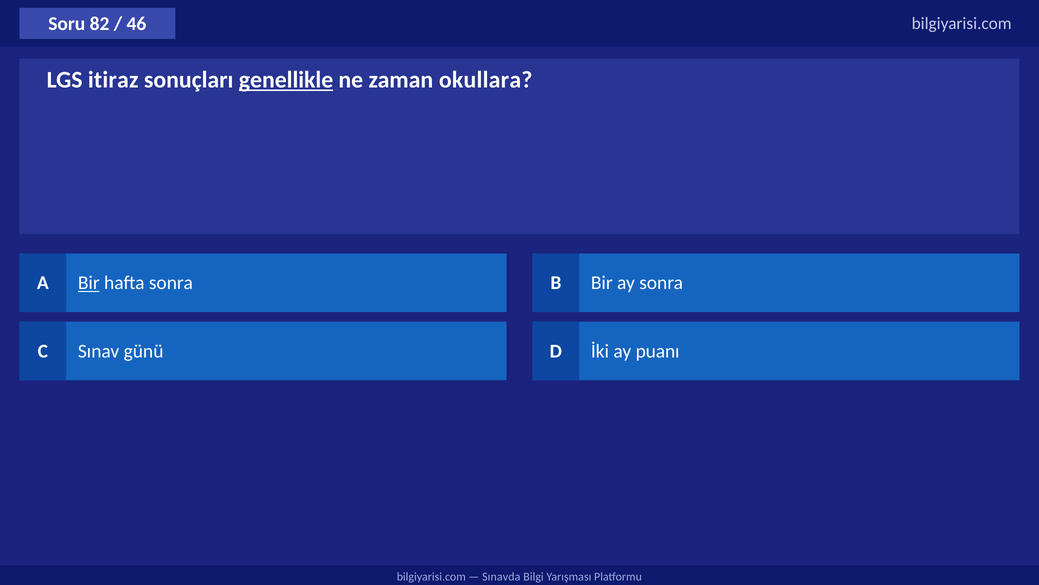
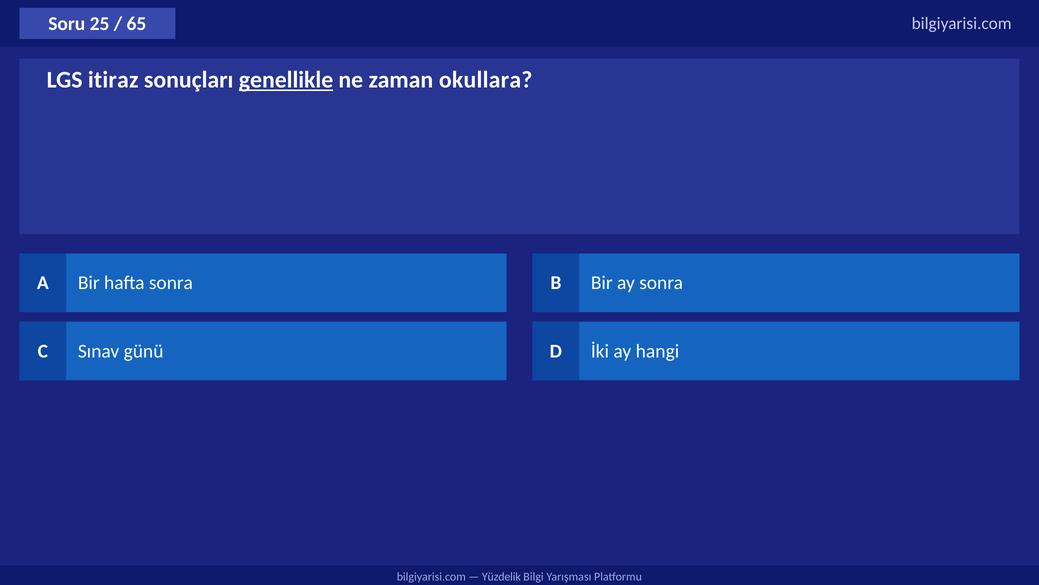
82: 82 -> 25 (100, 24)
46: 46 -> 65 (136, 24)
Bir underline: present -> none (89, 283)
puanı: puanı -> hangi (657, 351)
Sınavda: Sınavda -> Yüzdelik (501, 576)
